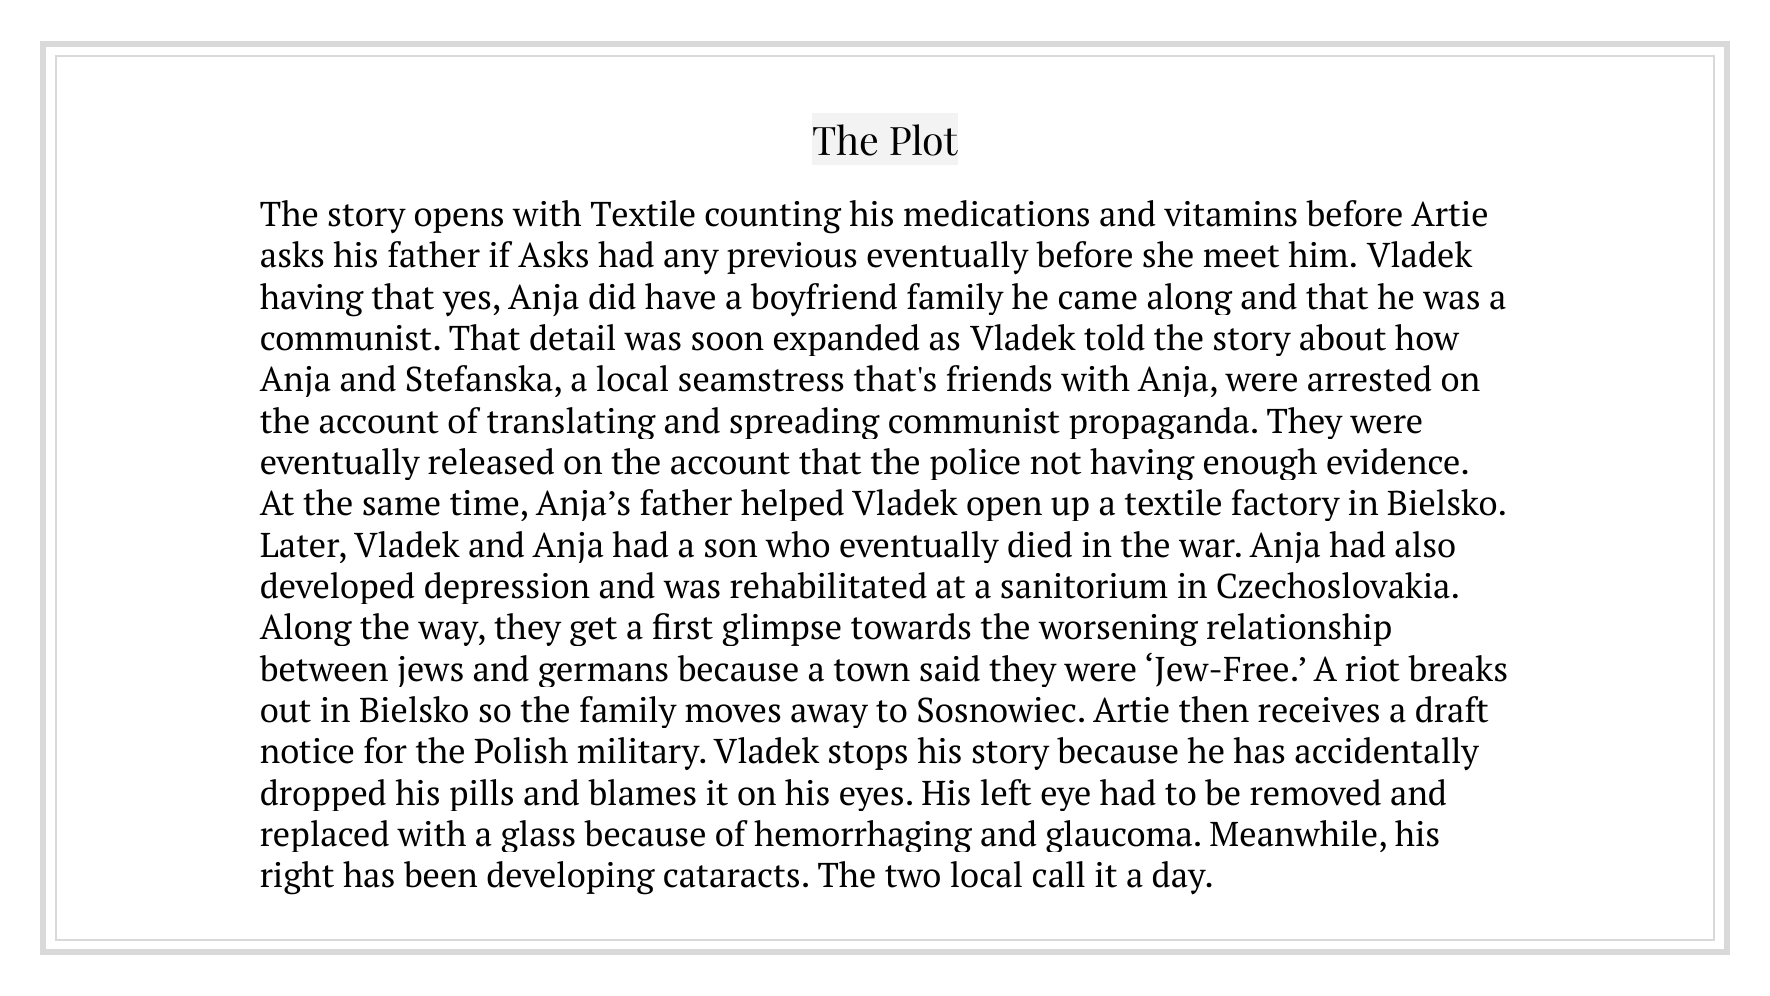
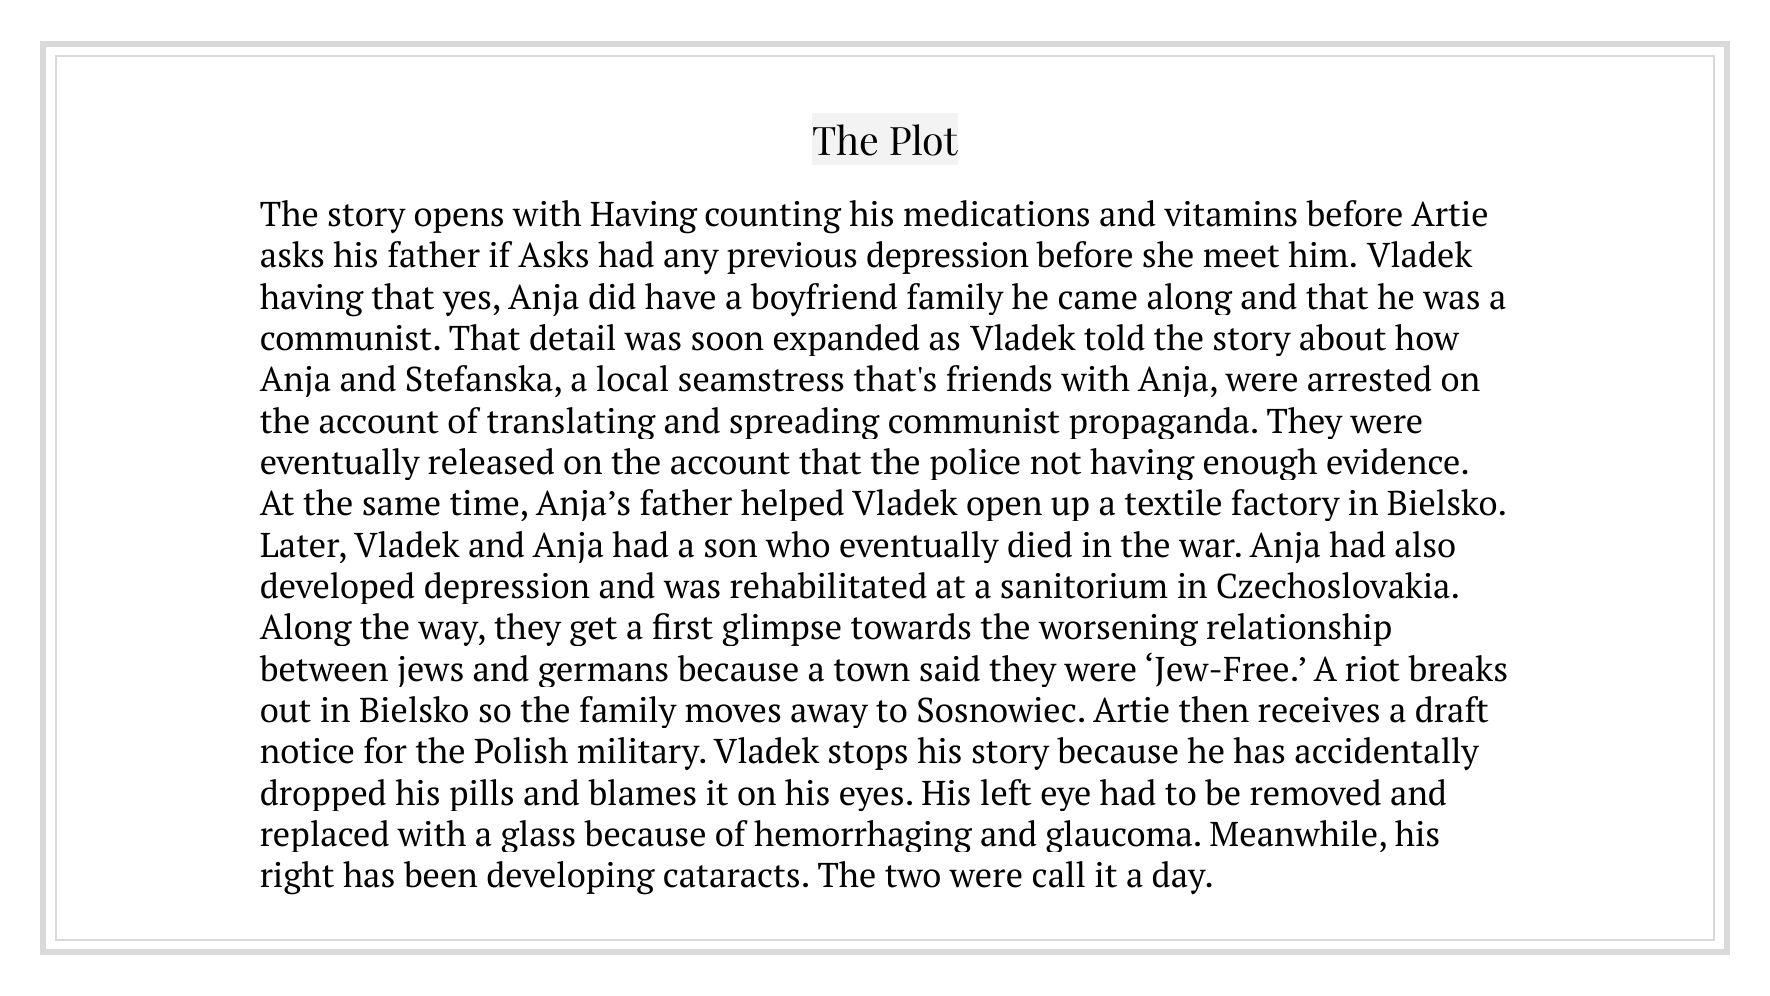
with Textile: Textile -> Having (643, 215)
previous eventually: eventually -> depression (948, 256)
two local: local -> were (986, 876)
